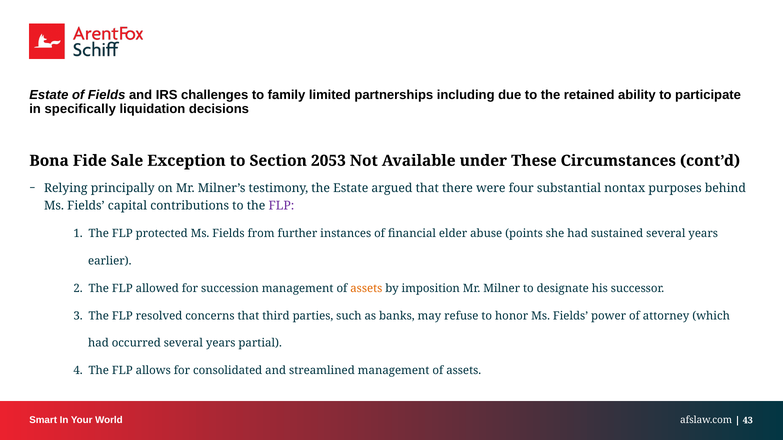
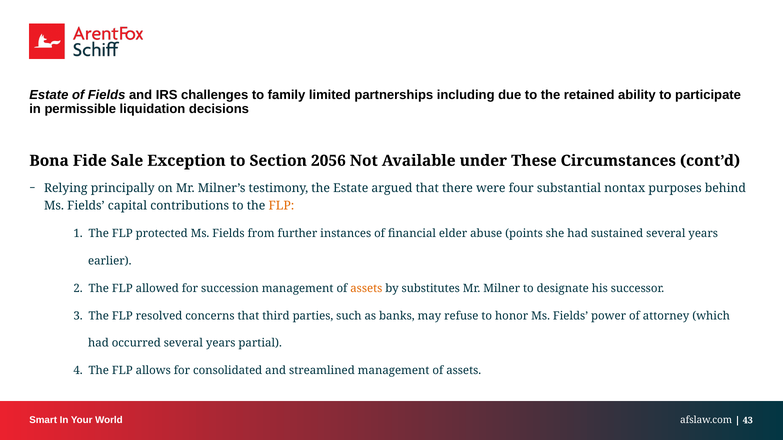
specifically: specifically -> permissible (80, 109)
2053: 2053 -> 2056 (328, 161)
FLP colour: purple -> orange (281, 206)
imposition: imposition -> substitutes (431, 289)
